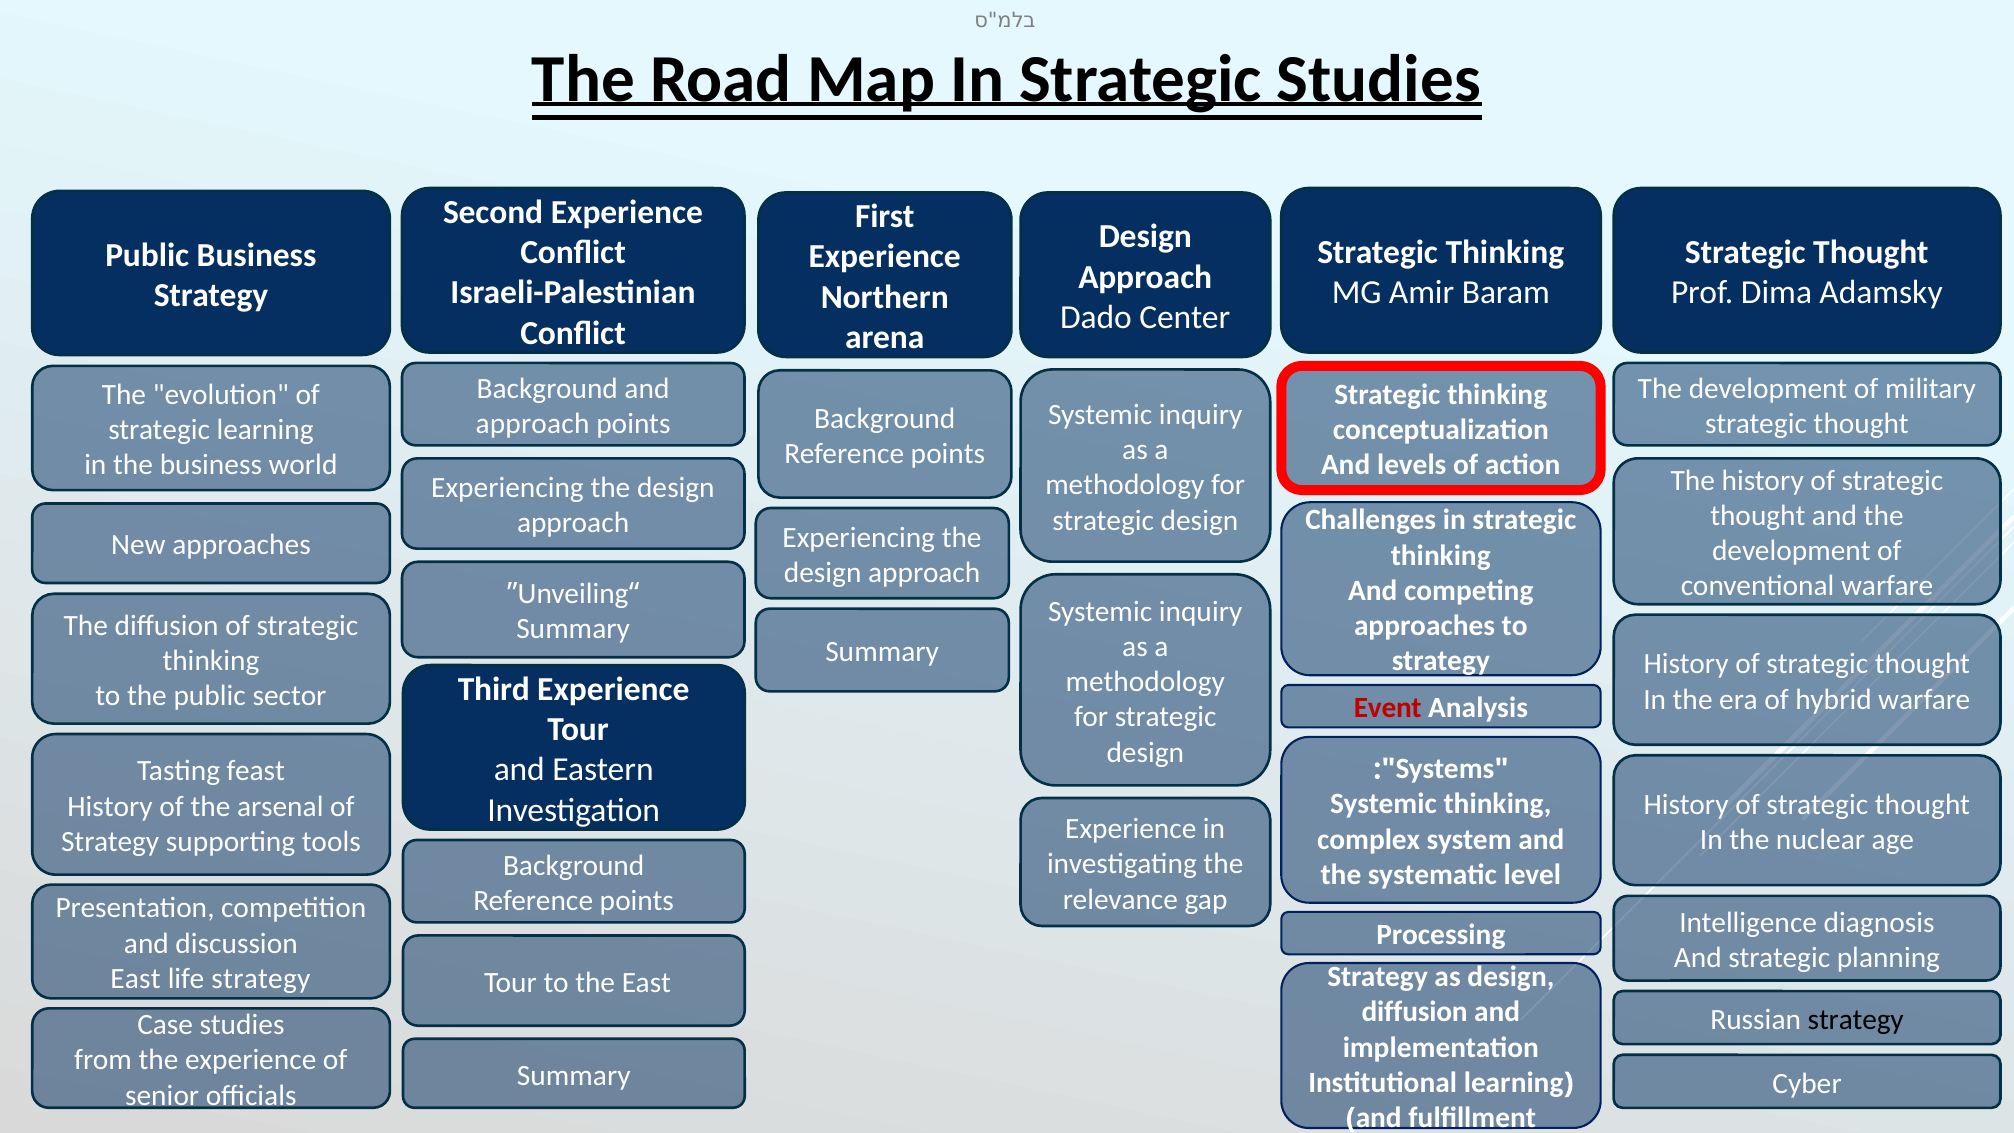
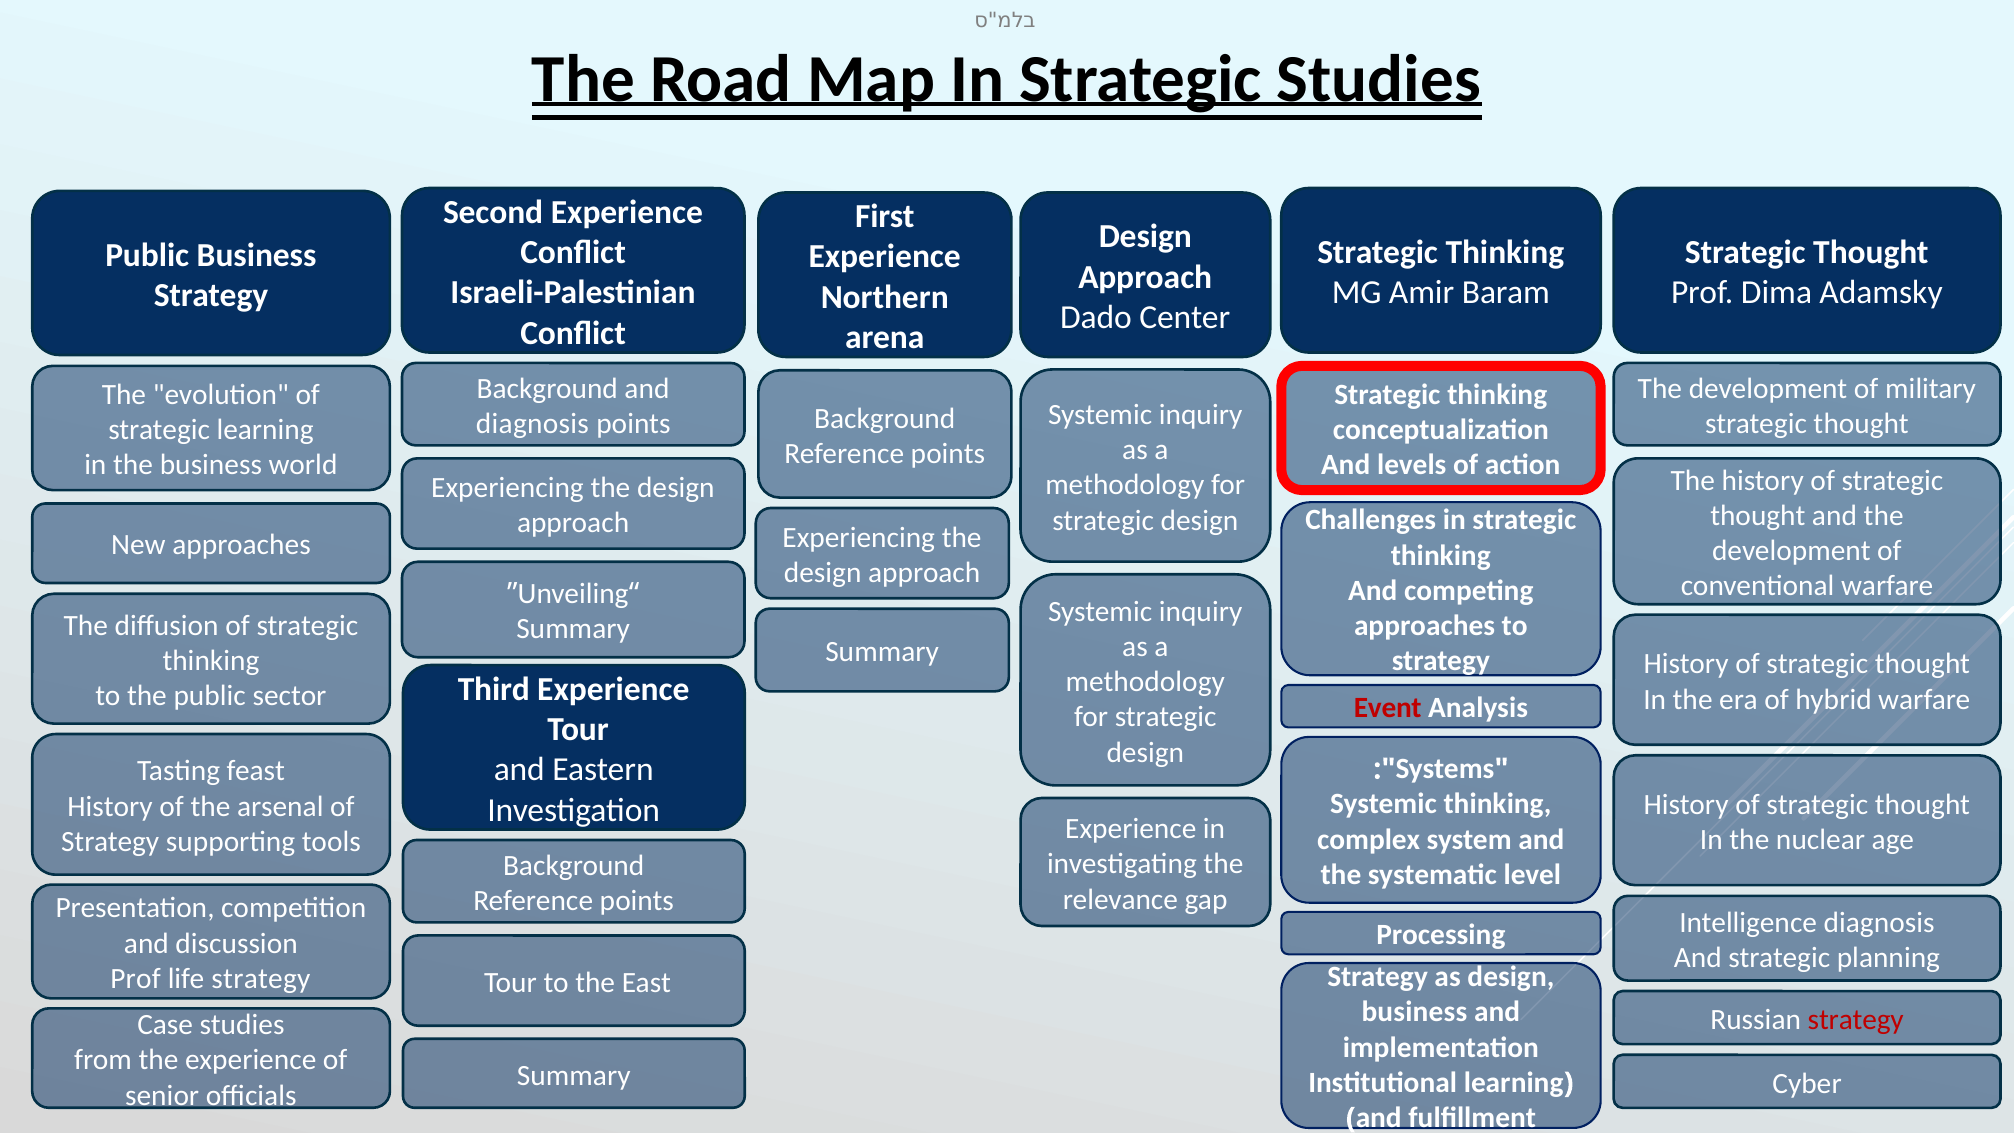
approach: approach -> diagnosis (532, 424)
East: East -> Prof (136, 979)
diffusion: diffusion -> business (1414, 1012)
strategy colour: black -> red (1856, 1019)
